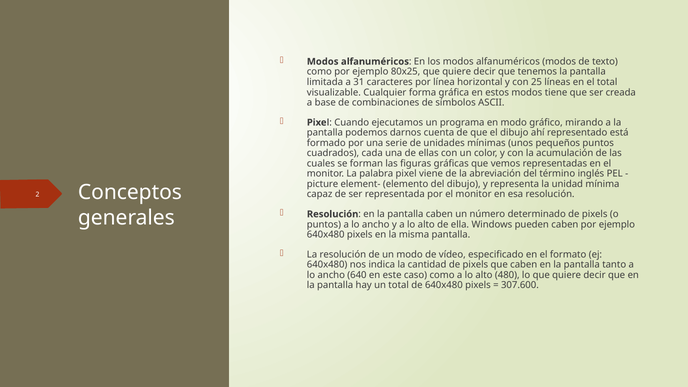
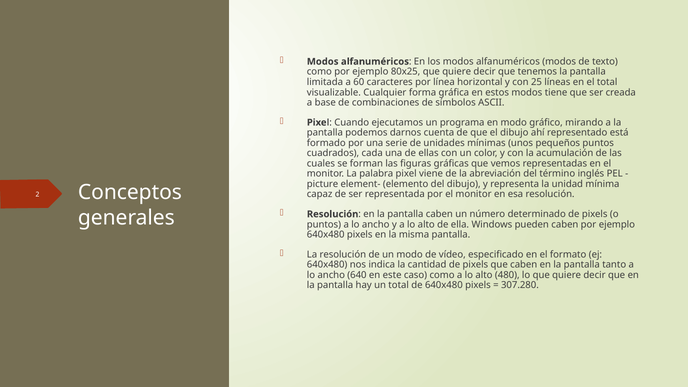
31: 31 -> 60 (359, 82)
307.600: 307.600 -> 307.280 (520, 285)
